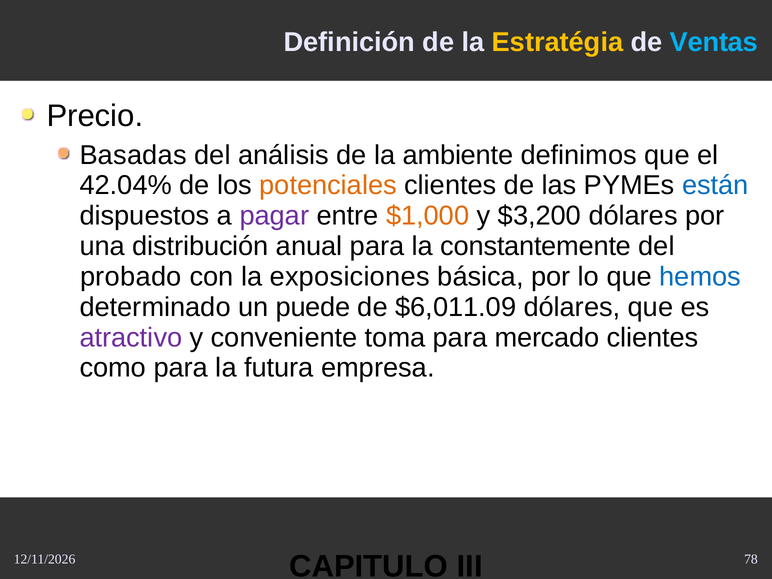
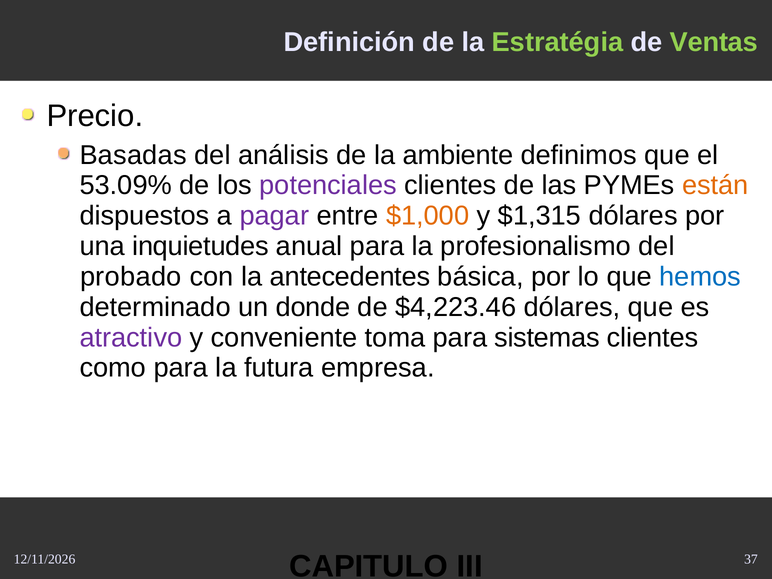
Estratégia colour: yellow -> light green (558, 42)
Ventas colour: light blue -> light green (714, 42)
42.04%: 42.04% -> 53.09% (126, 185)
potenciales colour: orange -> purple (328, 185)
están colour: blue -> orange (715, 185)
$3,200: $3,200 -> $1,315 (539, 216)
distribución: distribución -> inquietudes (201, 246)
constantemente: constantemente -> profesionalismo (536, 246)
exposiciones: exposiciones -> antecedentes (350, 277)
puede: puede -> donde (313, 307)
$6,011.09: $6,011.09 -> $4,223.46 (456, 307)
mercado: mercado -> sistemas (547, 338)
78: 78 -> 37 (751, 559)
